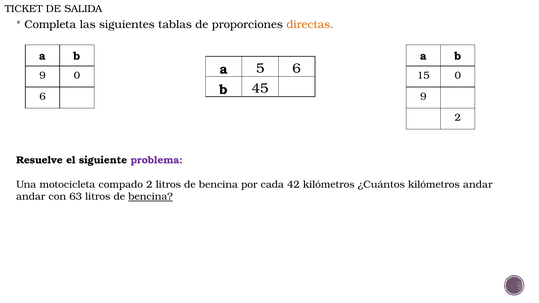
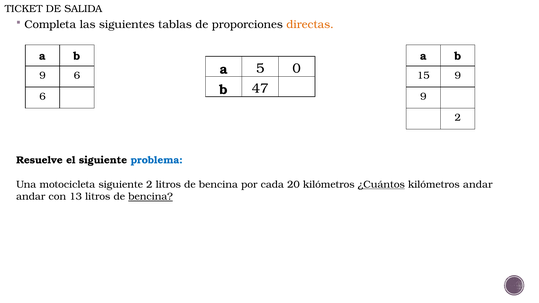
5 6: 6 -> 0 (297, 68)
9 0: 0 -> 6 (77, 75)
15 0: 0 -> 9 (458, 75)
45: 45 -> 47 (260, 89)
problema colour: purple -> blue (157, 160)
motocicleta compado: compado -> siguiente (121, 185)
42: 42 -> 20 (293, 185)
¿Cuántos underline: none -> present (381, 185)
63: 63 -> 13 (76, 197)
